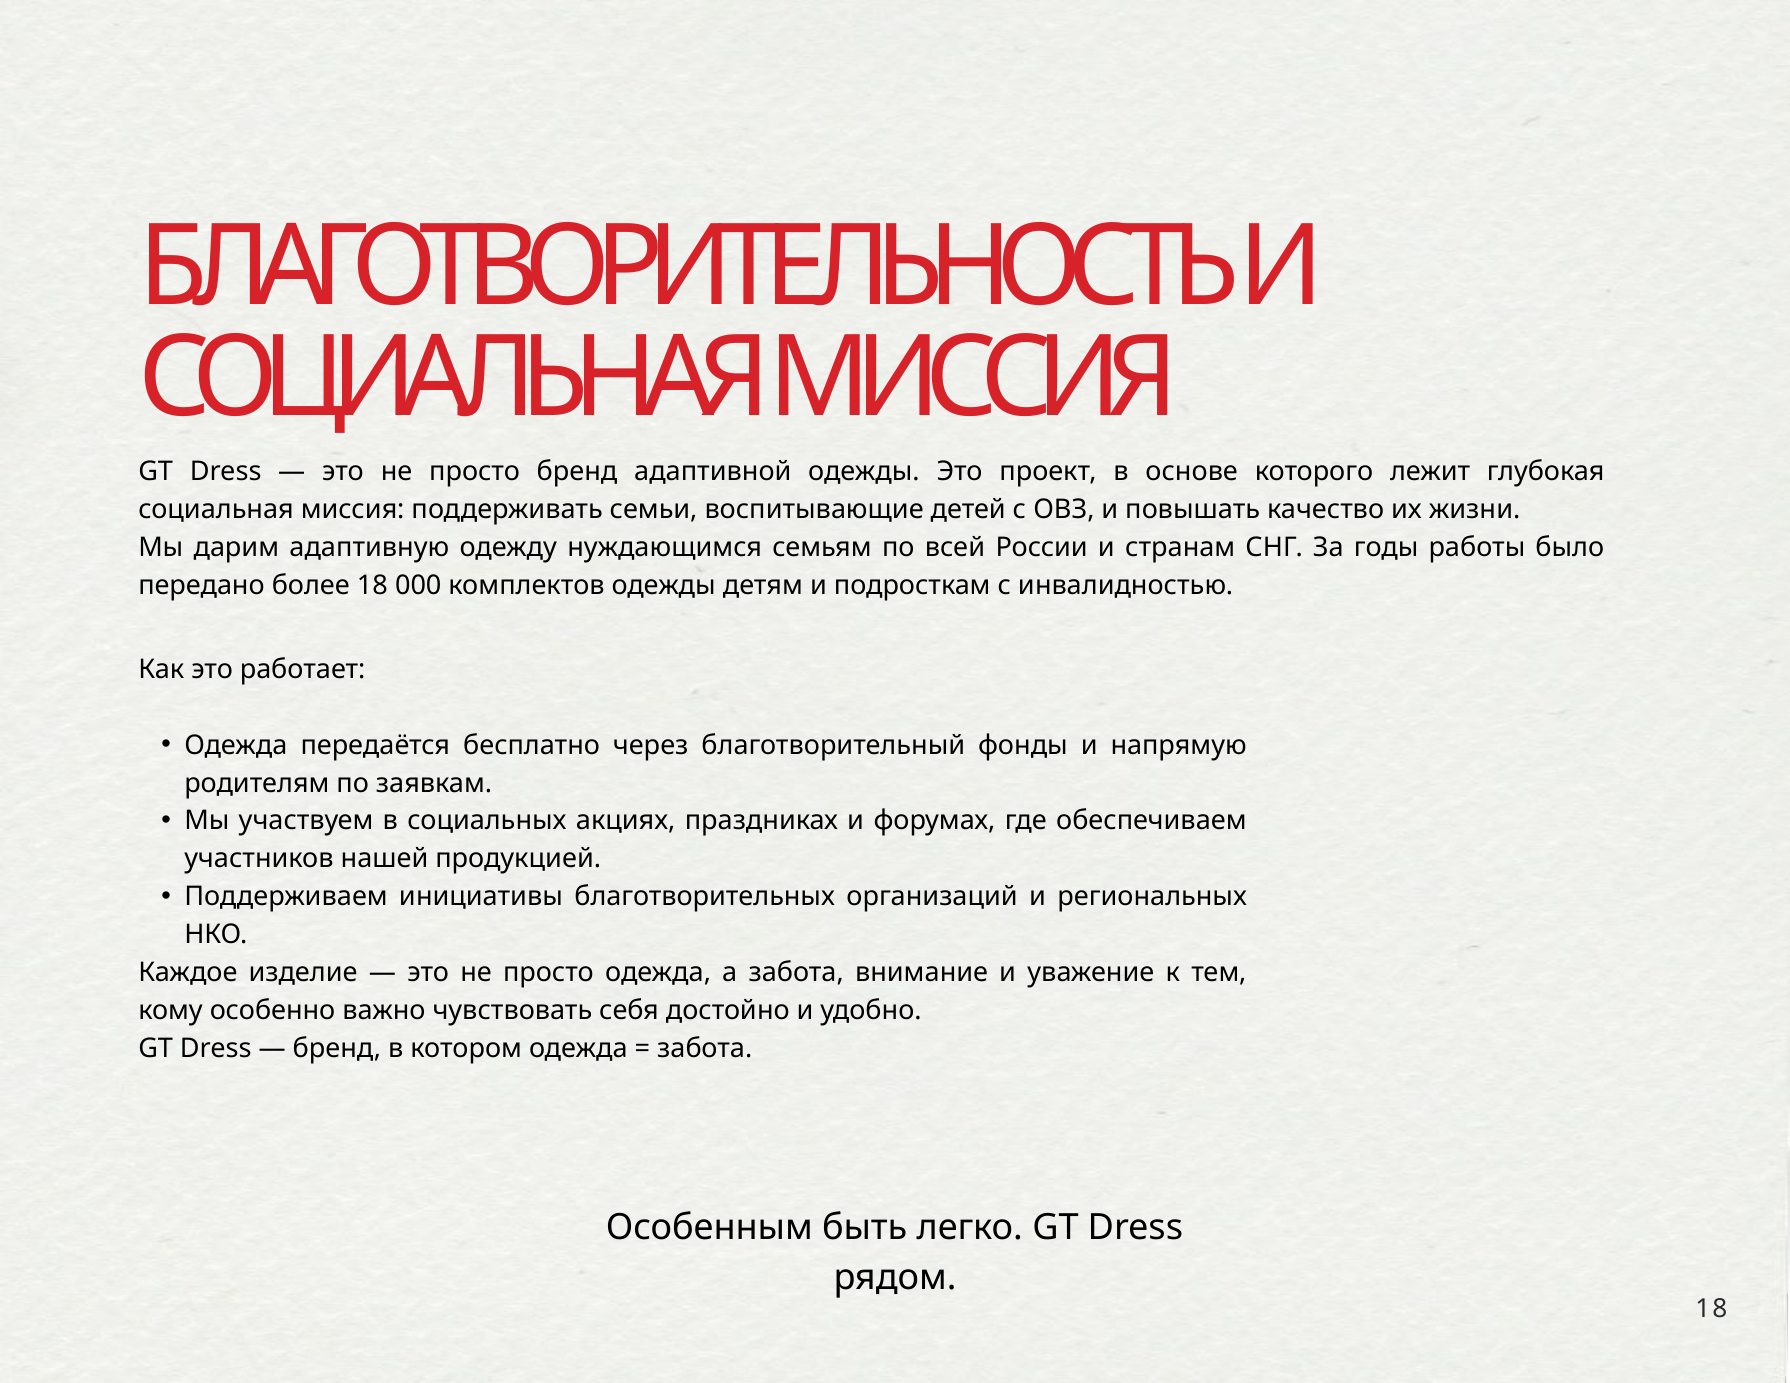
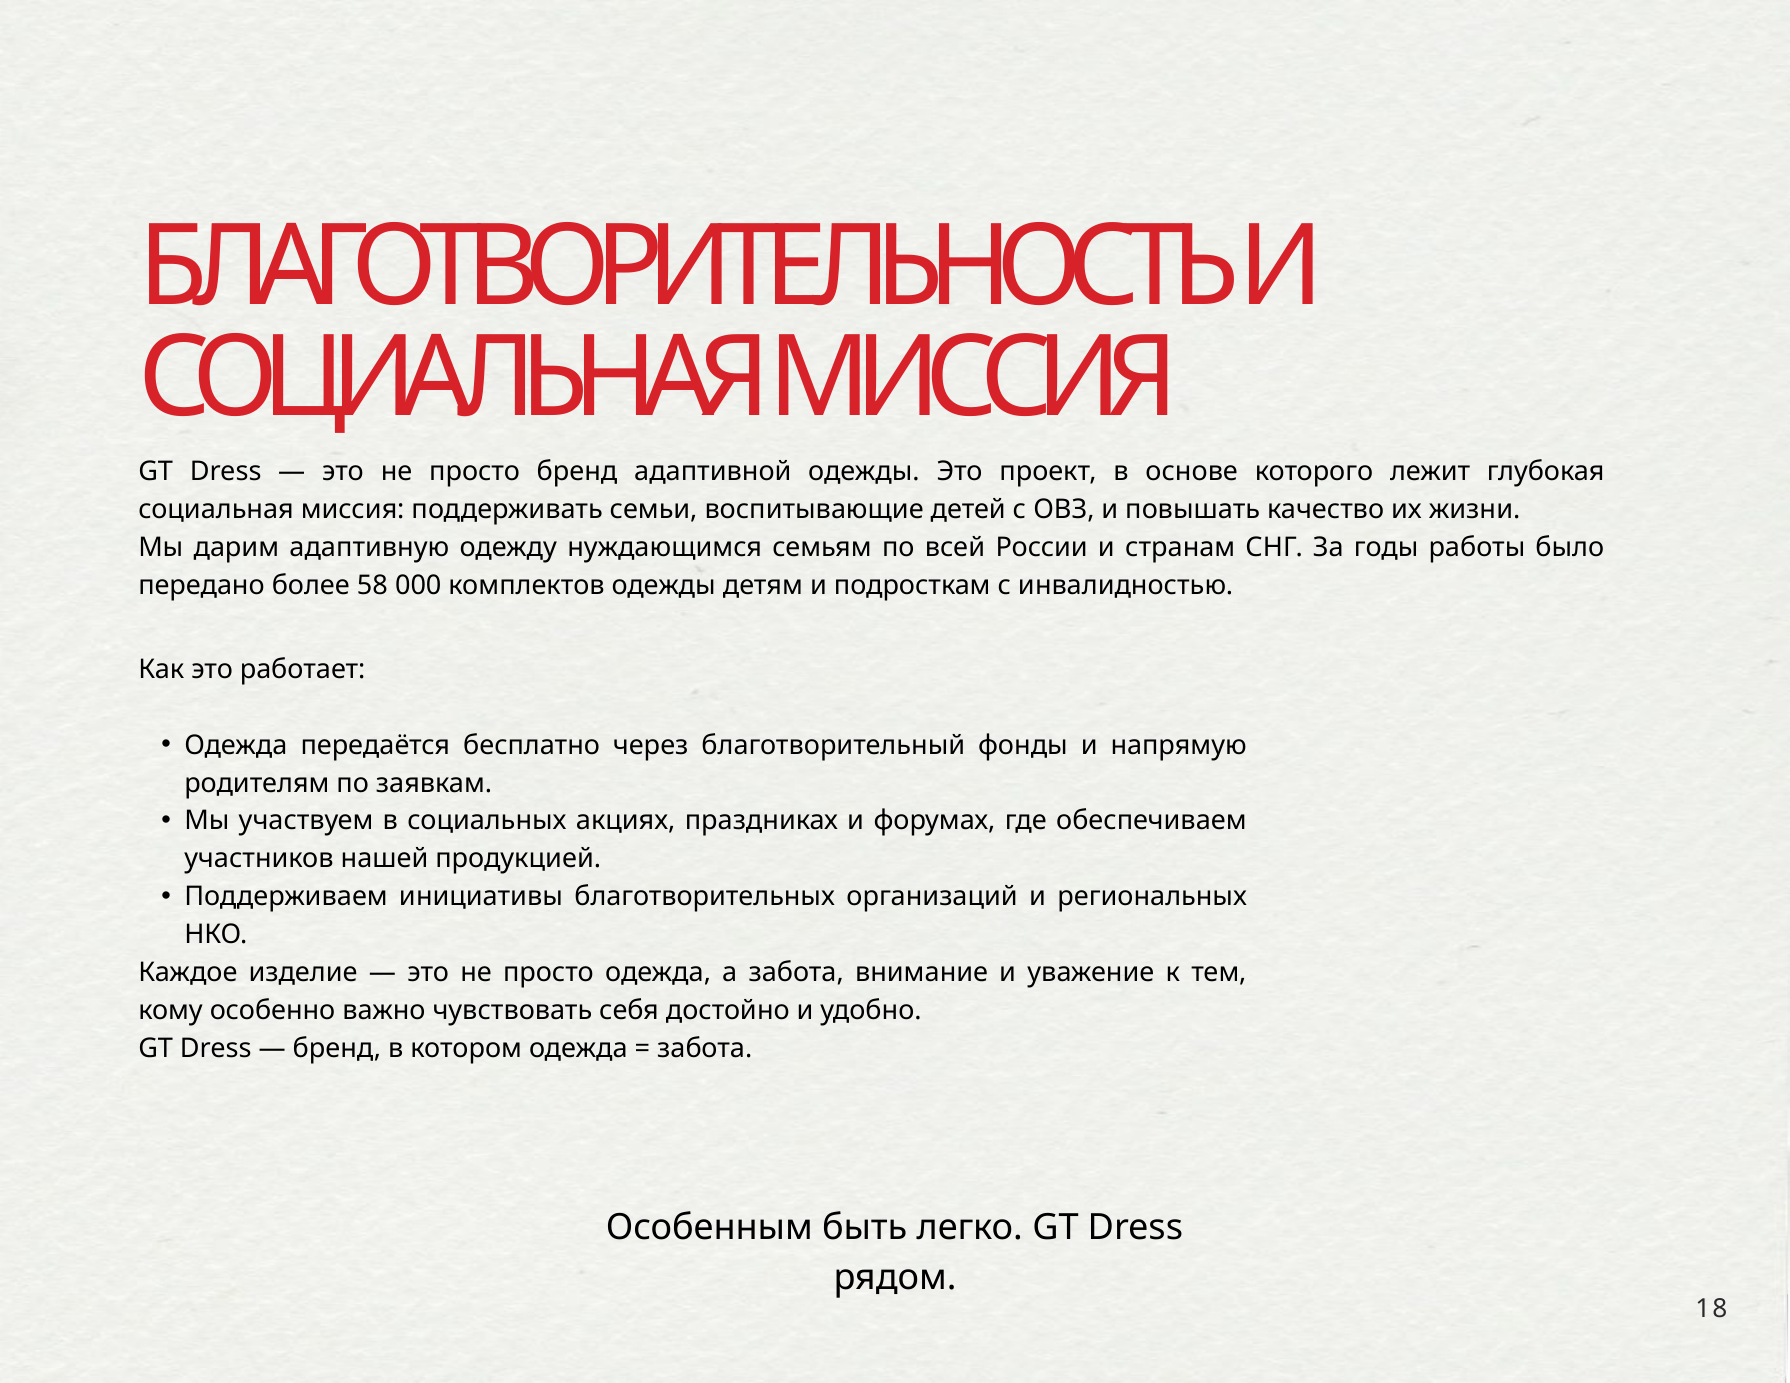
более 18: 18 -> 58 (372, 586)
